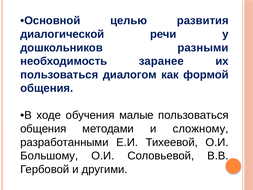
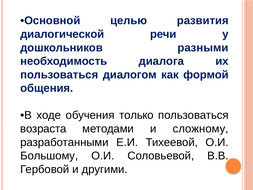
заранее: заранее -> диалога (161, 61)
малые: малые -> только (136, 115)
общения: общения -> возраста (43, 129)
